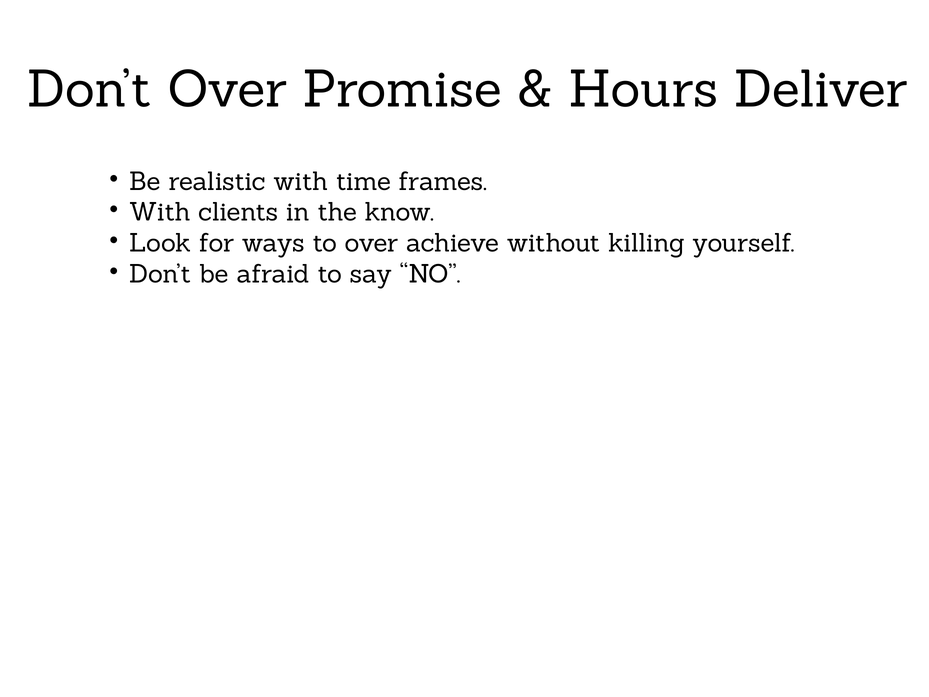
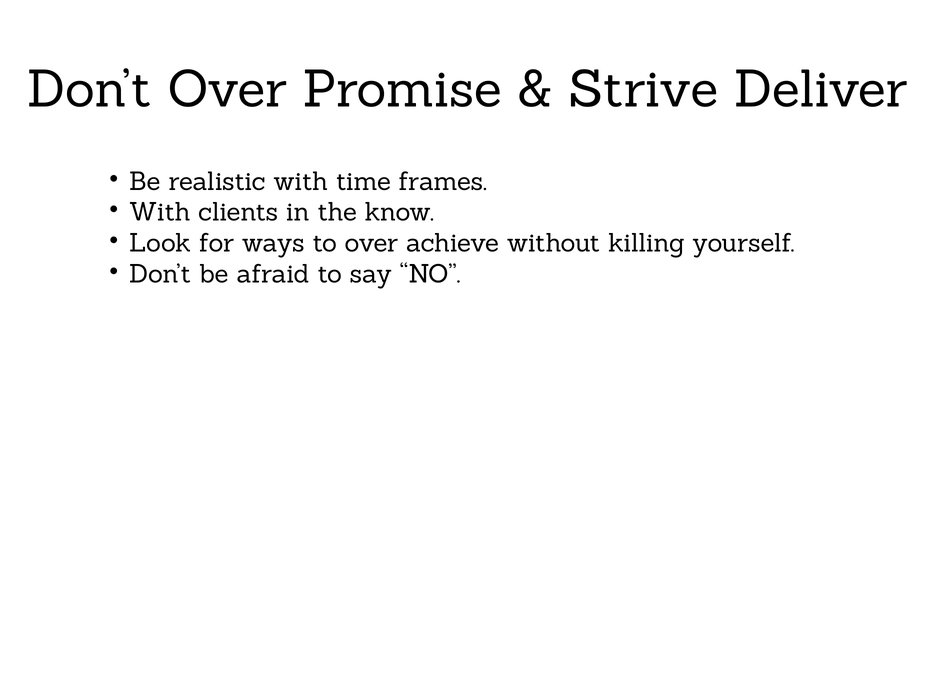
Hours: Hours -> Strive (643, 90)
